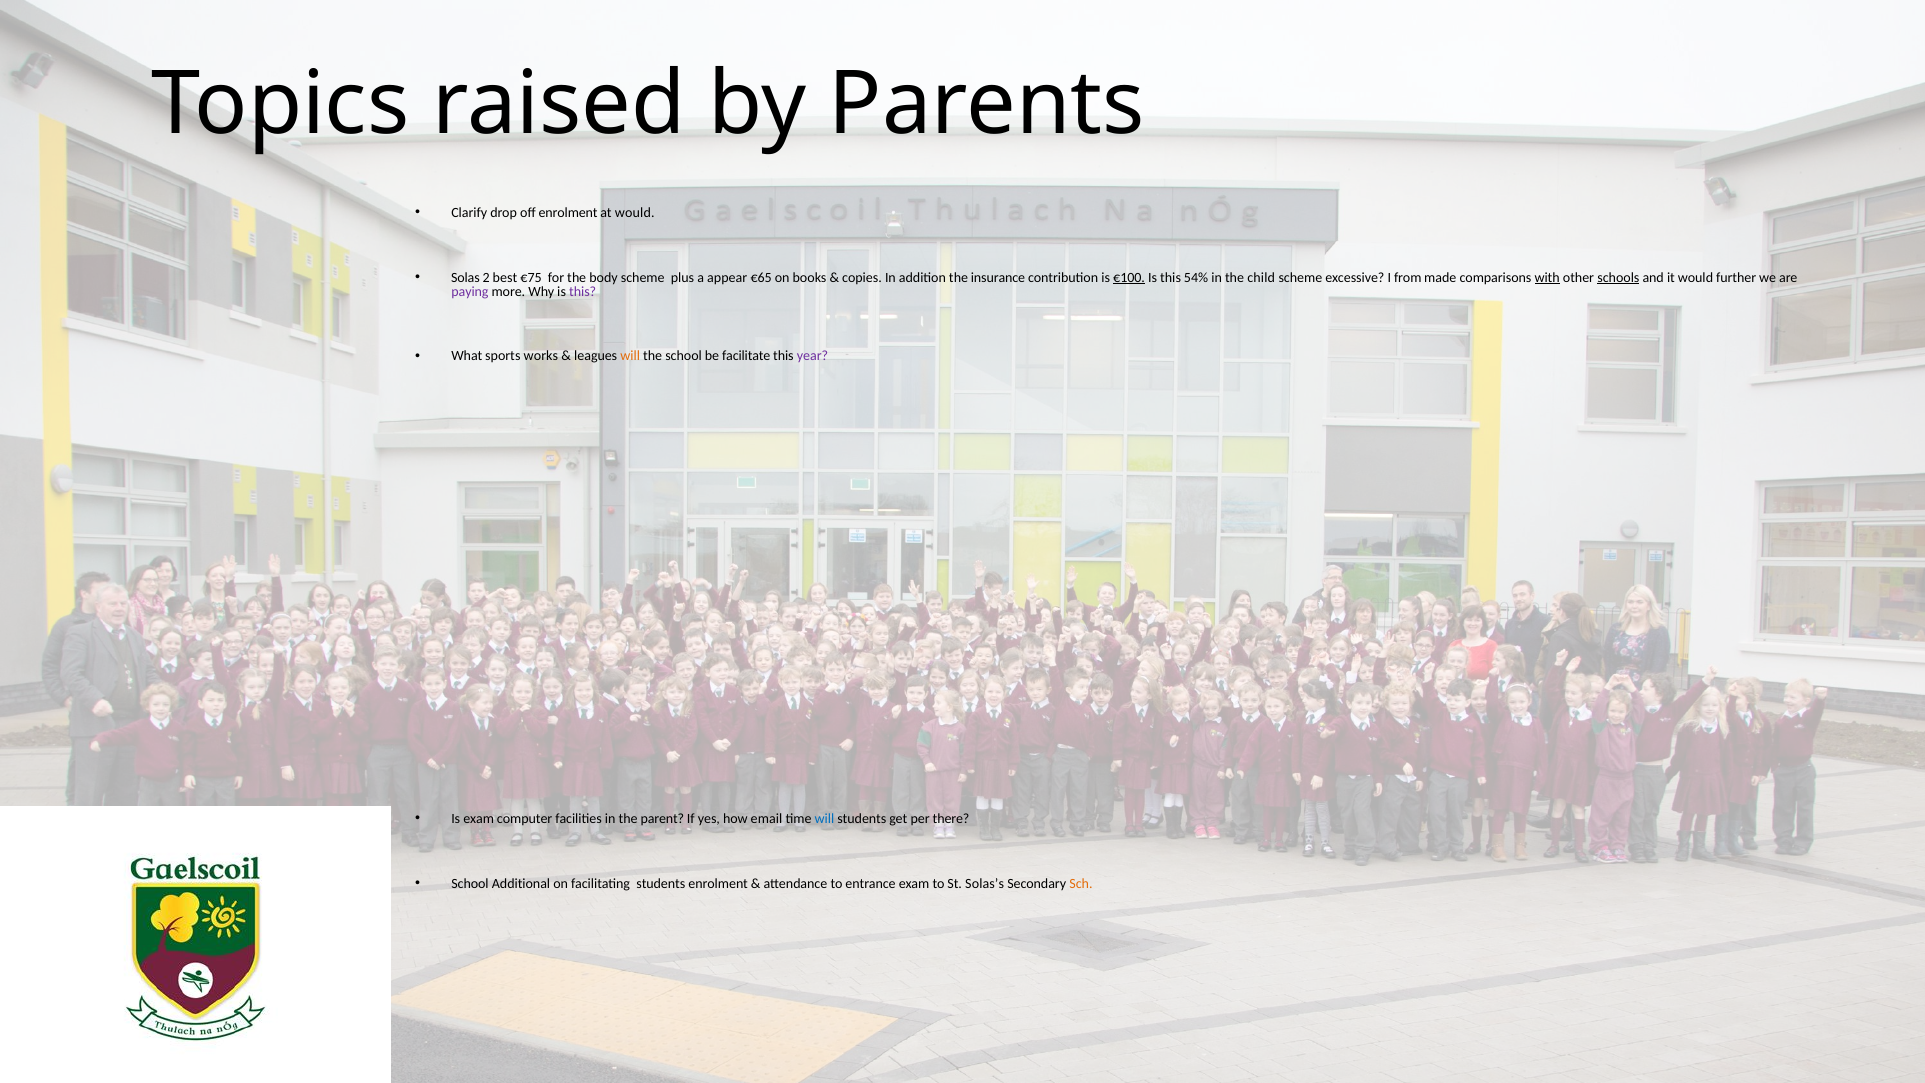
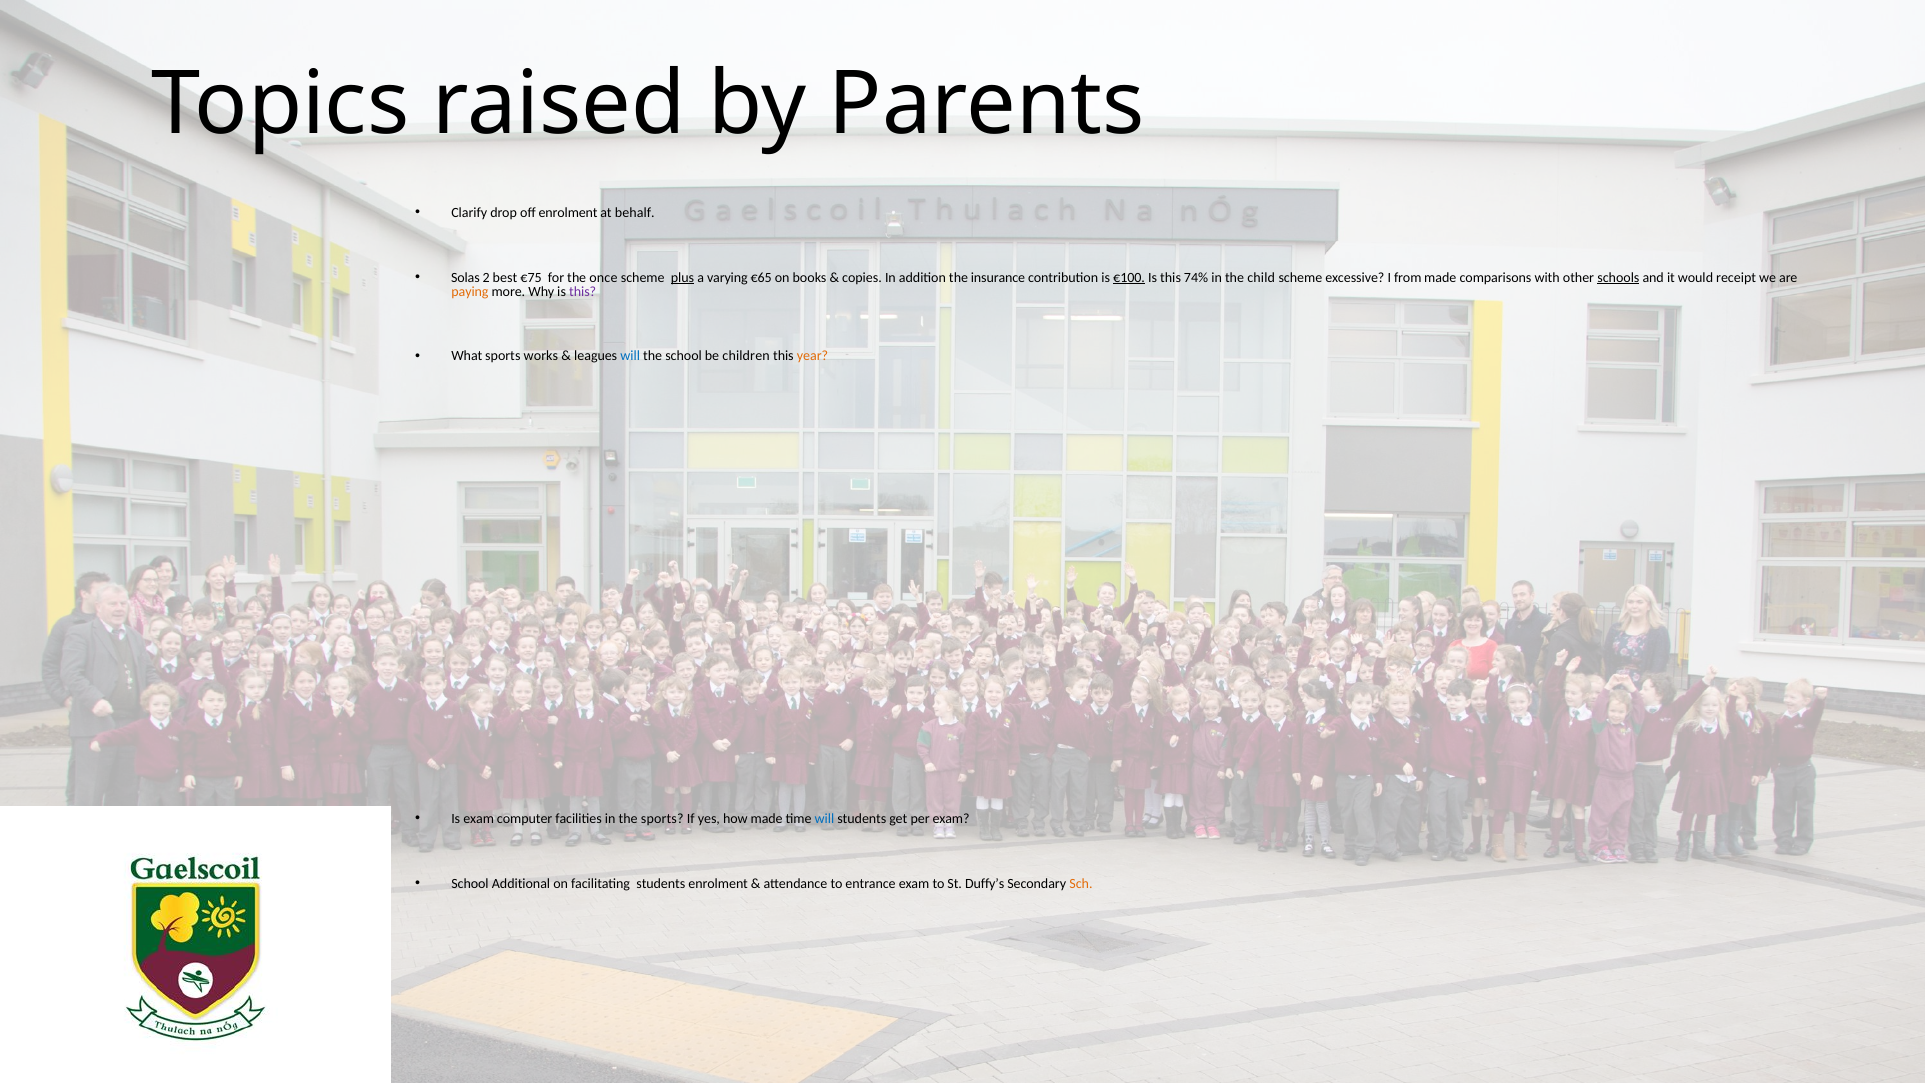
at would: would -> behalf (635, 213)
body: body -> once (603, 278)
plus underline: none -> present (682, 278)
appear: appear -> varying (727, 278)
54%: 54% -> 74% (1196, 278)
with underline: present -> none (1547, 278)
further: further -> receipt (1736, 278)
paying colour: purple -> orange (470, 291)
will colour: orange -> blue (630, 356)
facilitate: facilitate -> children (746, 356)
year colour: purple -> orange (812, 356)
the parent: parent -> sports (662, 819)
how email: email -> made (767, 819)
per there: there -> exam (951, 819)
Solas’s: Solas’s -> Duffy’s (985, 883)
